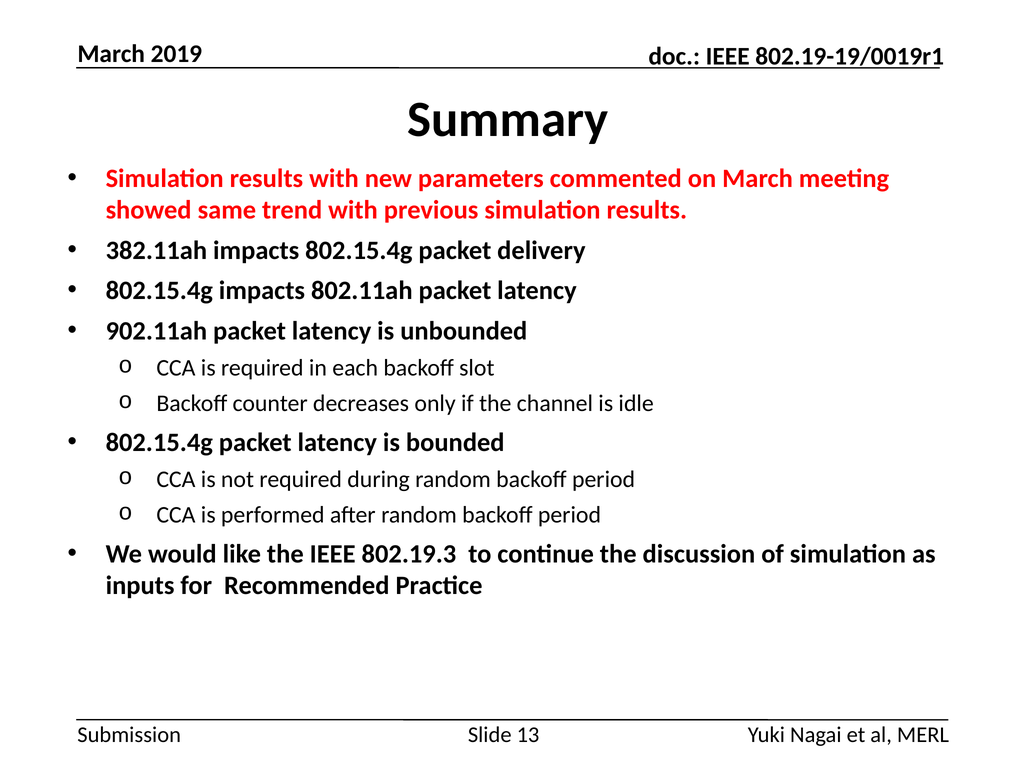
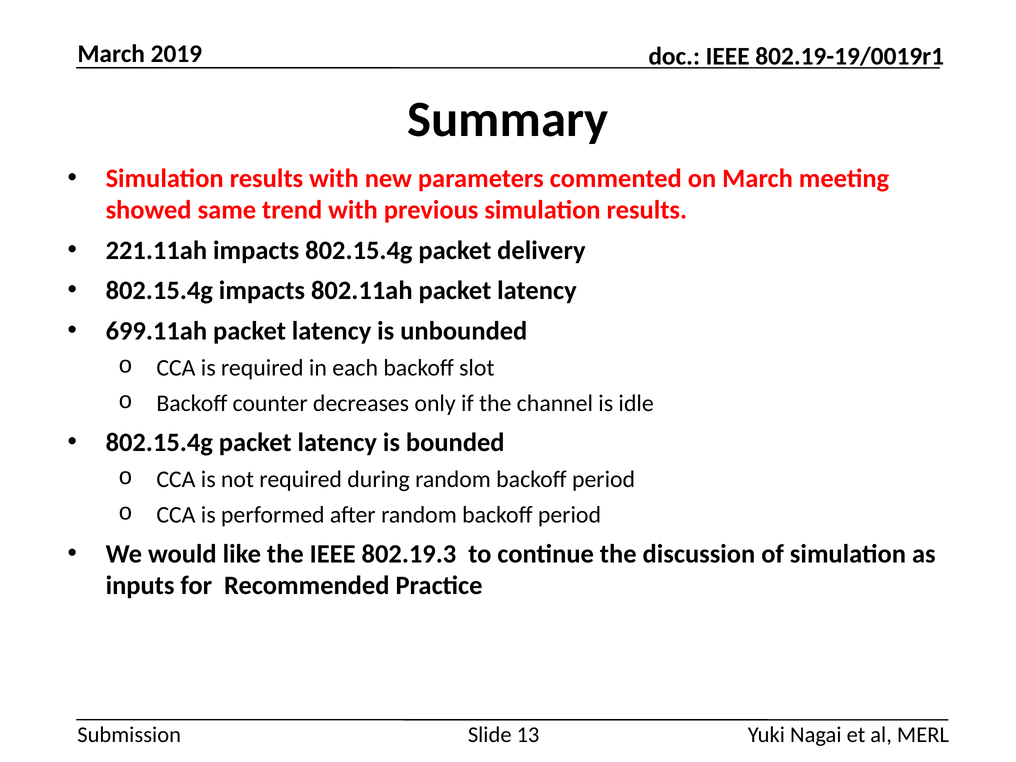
382.11ah: 382.11ah -> 221.11ah (156, 251)
902.11ah: 902.11ah -> 699.11ah (156, 331)
